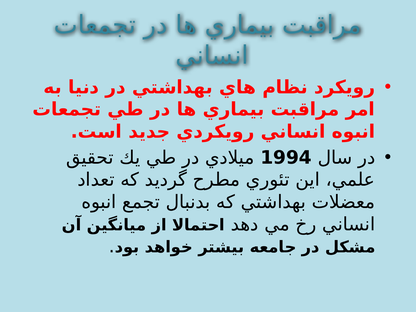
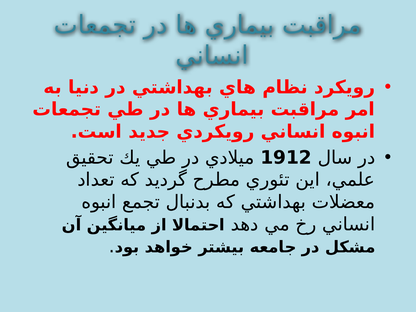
1994: 1994 -> 1912 (286, 158)
